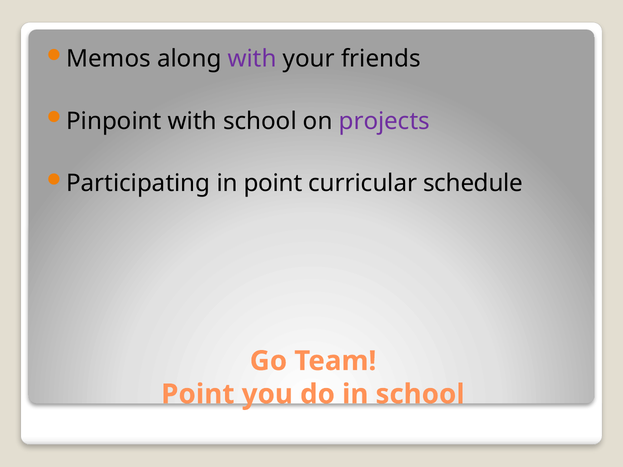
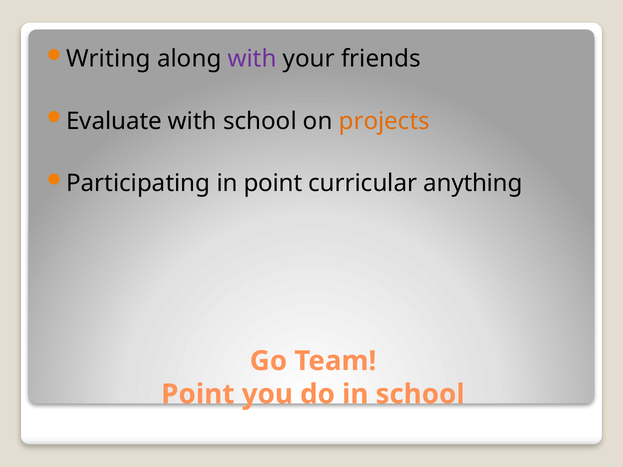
Memos: Memos -> Writing (108, 59)
Pinpoint: Pinpoint -> Evaluate (114, 121)
projects colour: purple -> orange (384, 121)
schedule: schedule -> anything (473, 184)
